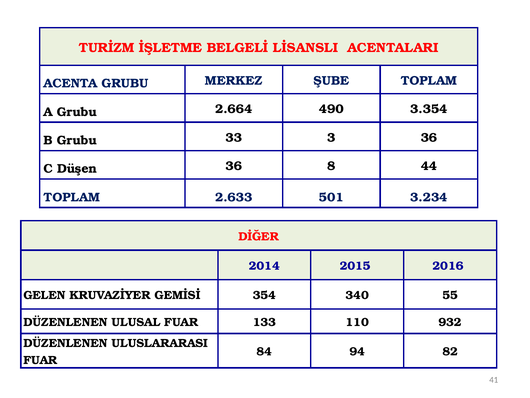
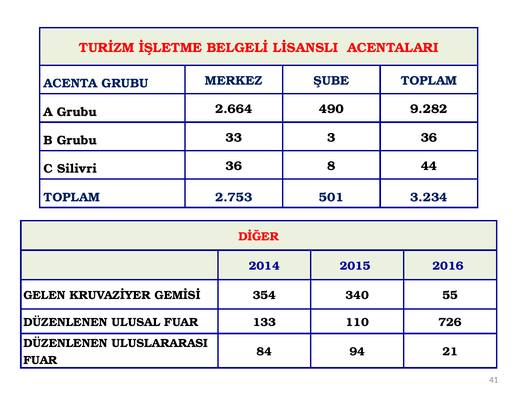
3.354: 3.354 -> 9.282 (429, 109)
Düşen: Düşen -> Silivri (77, 169)
2.633: 2.633 -> 2.753 (234, 197)
932: 932 -> 726 (450, 322)
82: 82 -> 21 (450, 351)
